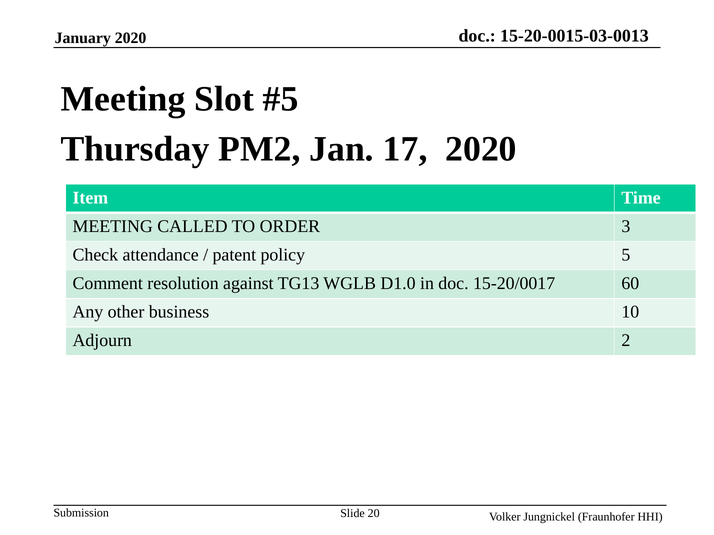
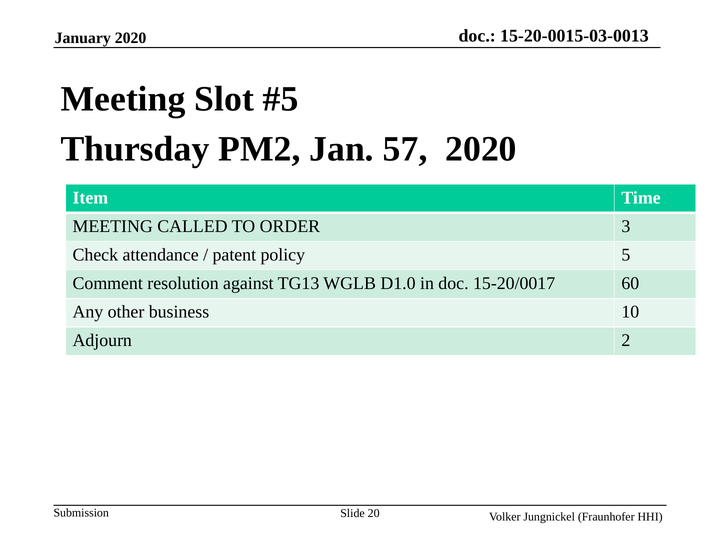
17: 17 -> 57 (405, 149)
